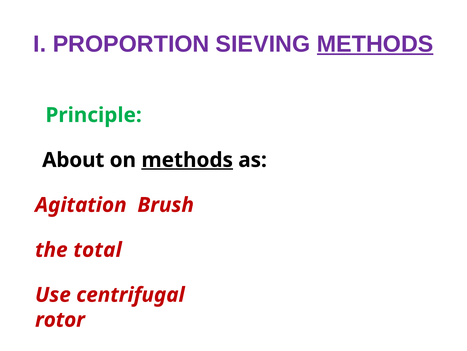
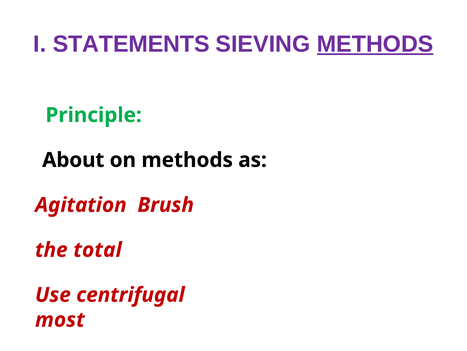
PROPORTION: PROPORTION -> STATEMENTS (131, 44)
methods underline: present -> none (187, 160)
rotor: rotor -> most (60, 319)
